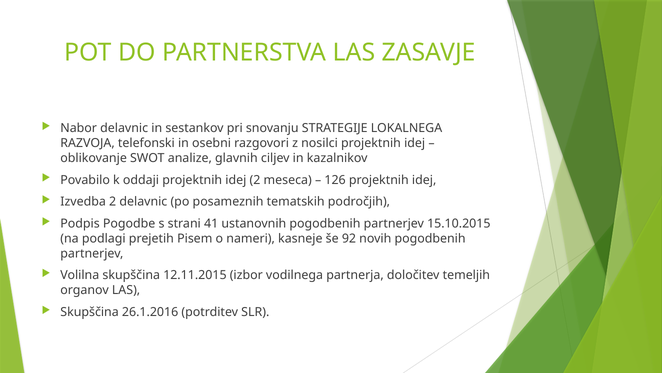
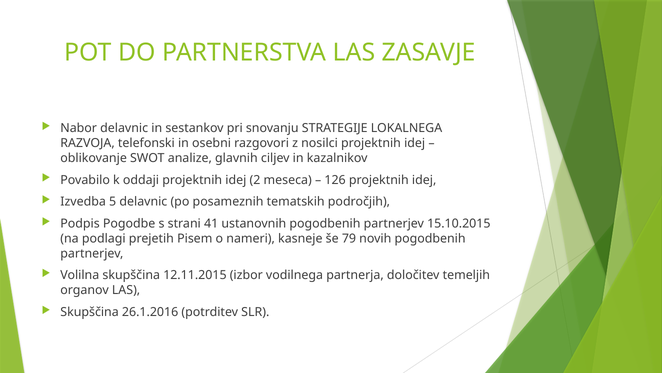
Izvedba 2: 2 -> 5 (113, 201)
92: 92 -> 79 (349, 238)
